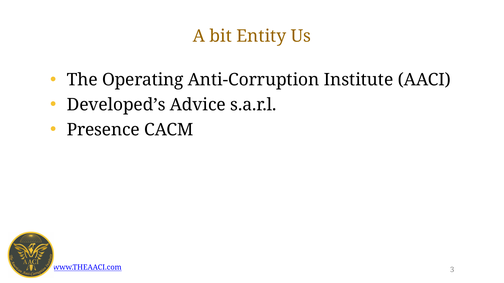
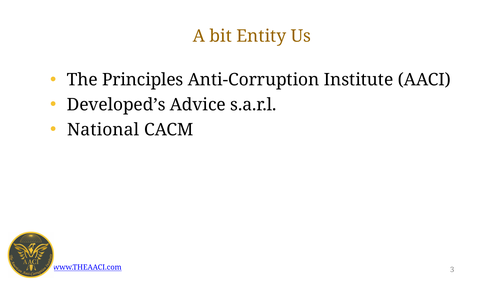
Operating: Operating -> Principles (143, 80)
Presence: Presence -> National (103, 130)
